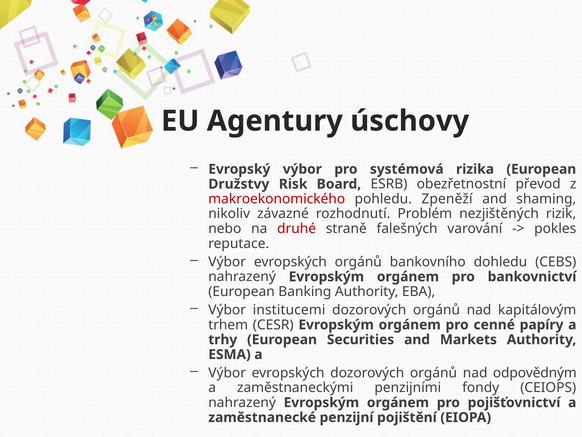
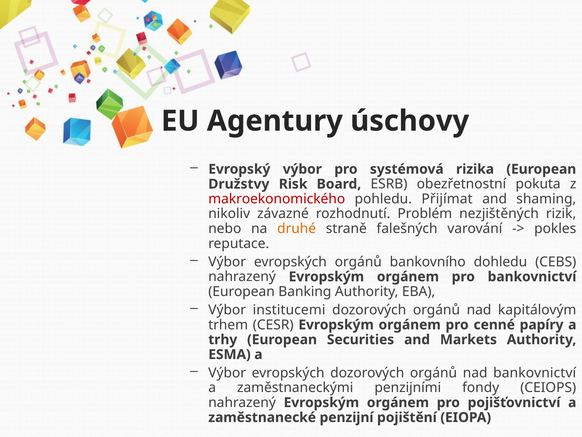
převod: převod -> pokuta (538, 184)
Zpeněží: Zpeněží -> Přijímat (447, 199)
druhé colour: red -> orange (297, 228)
nad odpovědným: odpovědným -> bankovnictví (535, 372)
